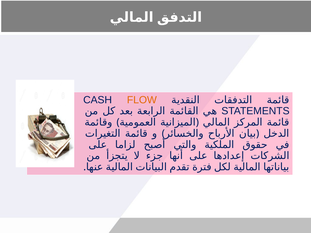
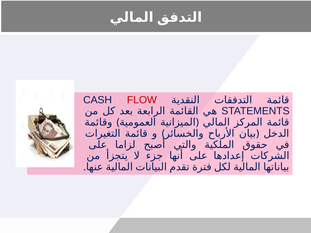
FLOW colour: orange -> red (142, 100)
